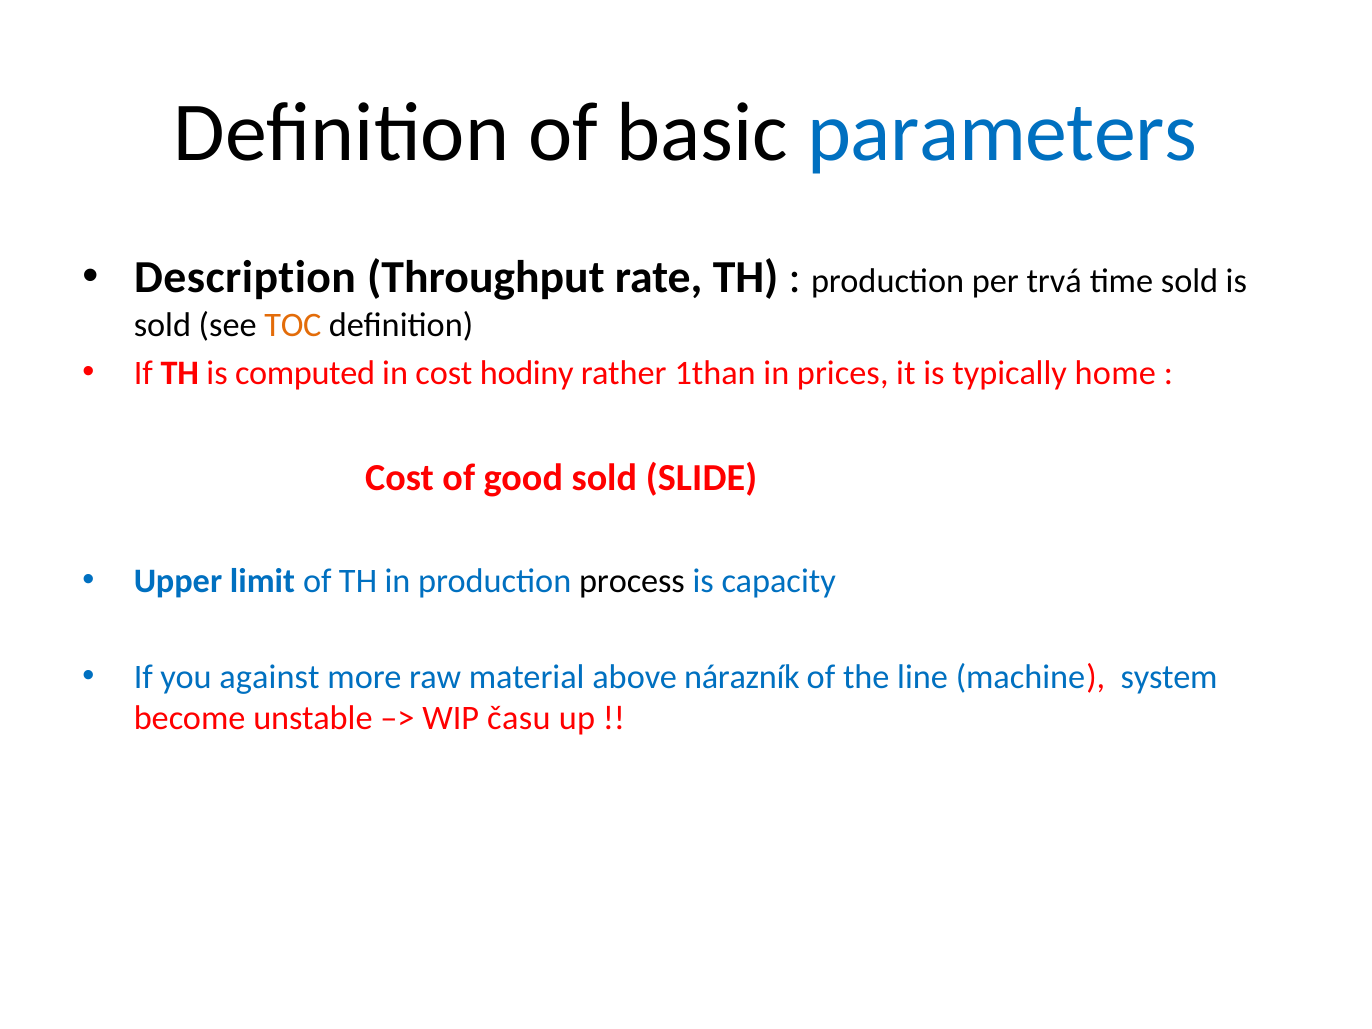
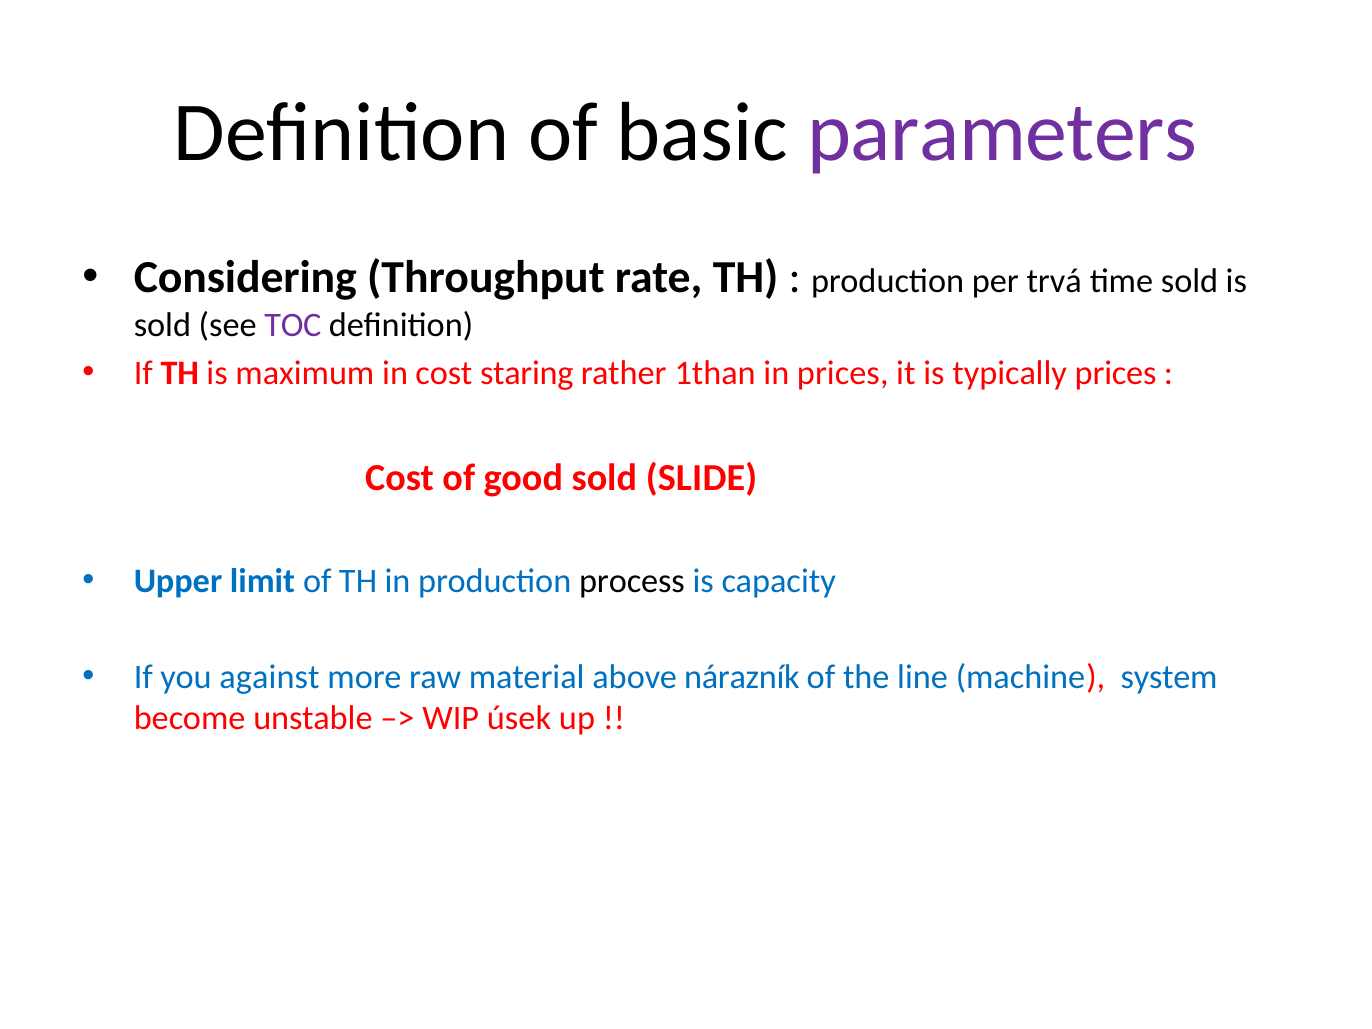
parameters colour: blue -> purple (1002, 133)
Description: Description -> Considering (245, 278)
TOC colour: orange -> purple (293, 325)
computed: computed -> maximum (305, 373)
hodiny: hodiny -> staring (527, 373)
typically home: home -> prices (1116, 373)
času: času -> úsek (519, 718)
